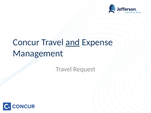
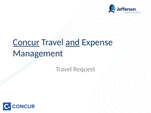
Concur underline: none -> present (26, 42)
